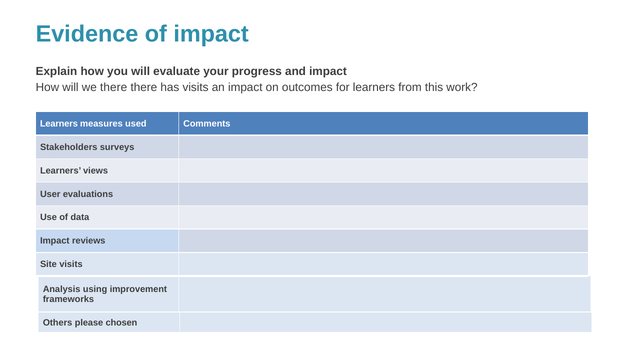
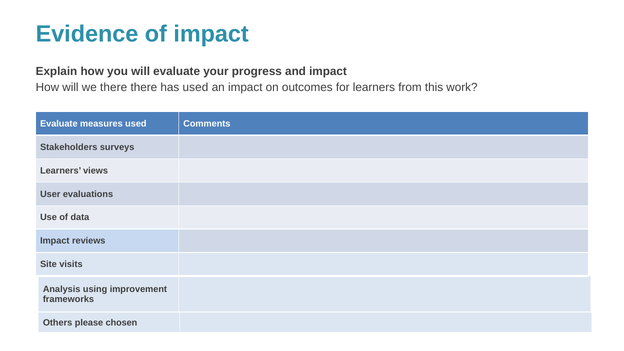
has visits: visits -> used (195, 88)
Learners: Learners -> Evaluate (59, 124)
